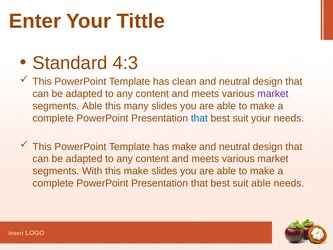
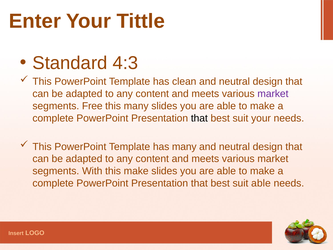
segments Able: Able -> Free (92, 106)
that colour: blue -> black (199, 118)
has make: make -> many (184, 147)
